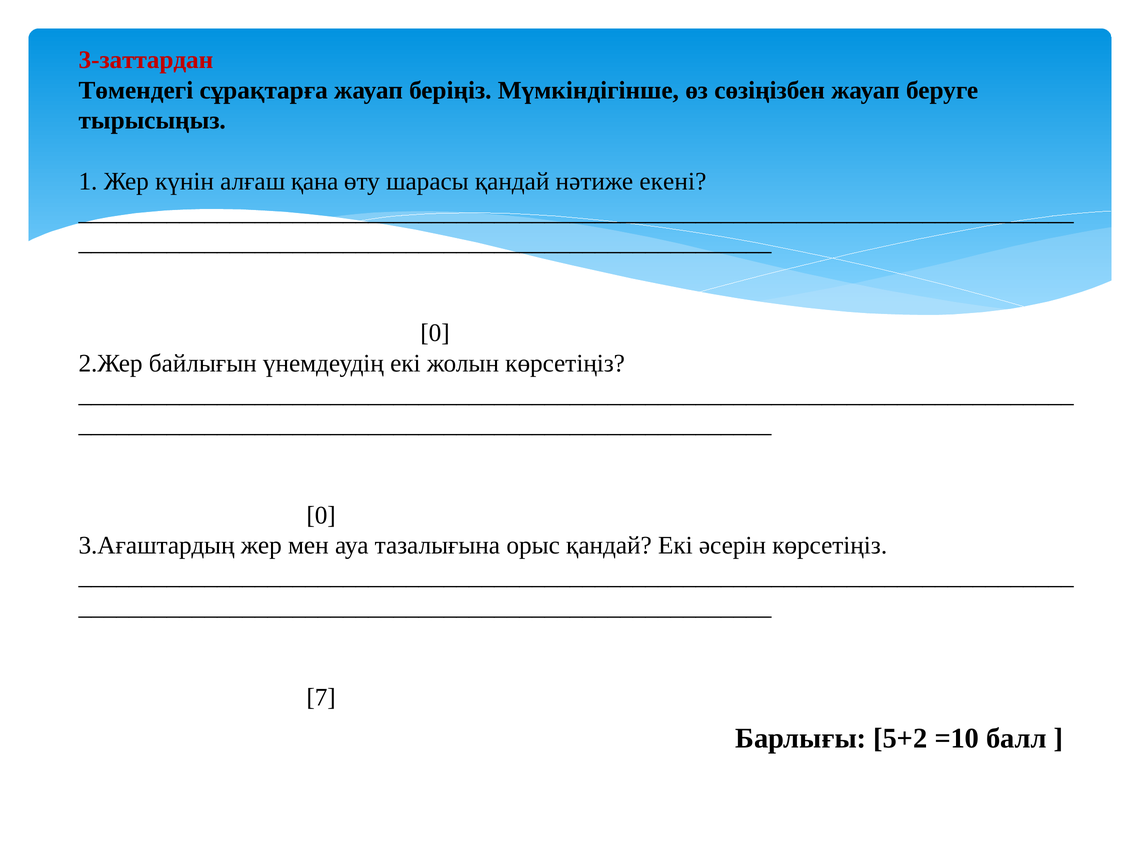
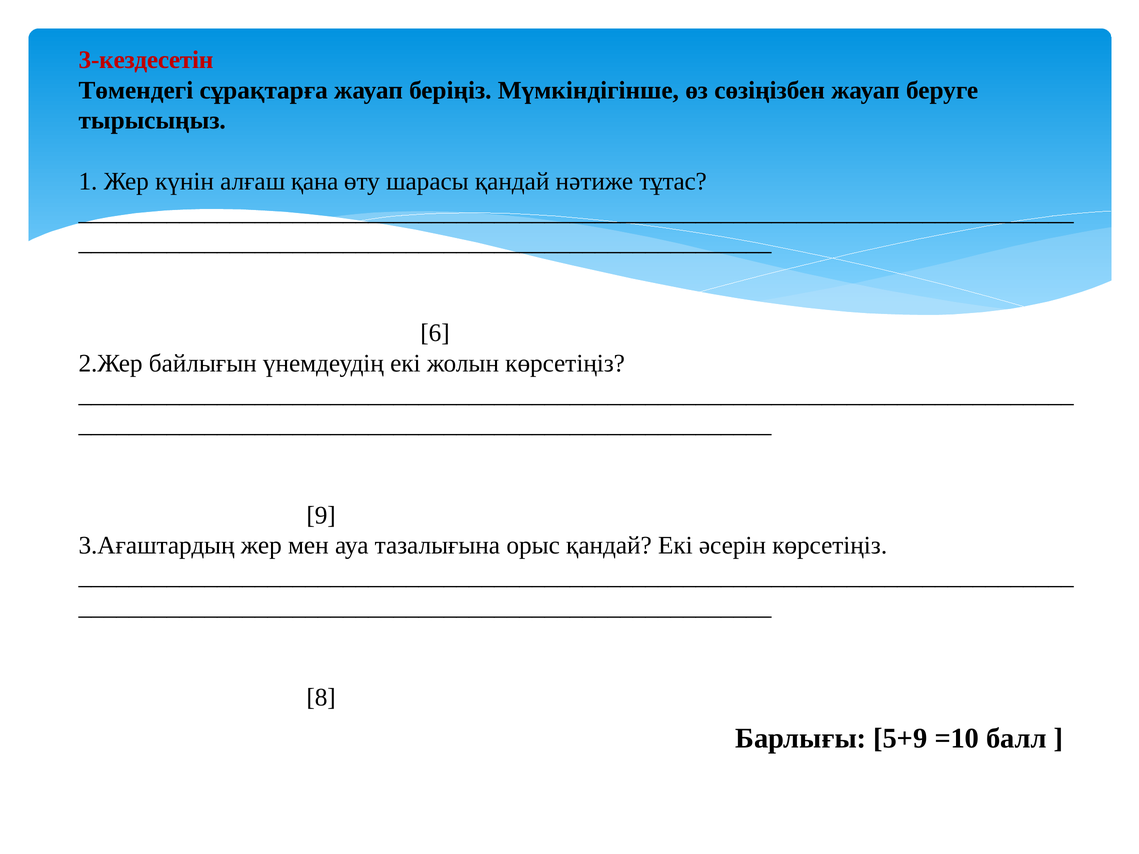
3-заттардан: 3-заттардан -> 3-кездесетін (146, 60)
екені: екені -> тұтас (673, 181)
0: 0 -> 6 (435, 333)
0: 0 -> 9 (321, 515)
7: 7 -> 8 (321, 697)
5+2: 5+2 -> 5+9 (900, 739)
